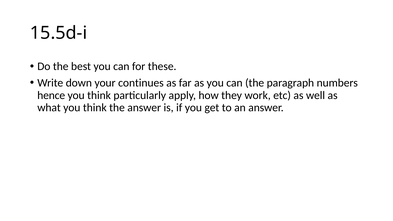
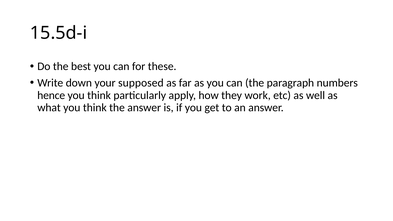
continues: continues -> supposed (141, 83)
